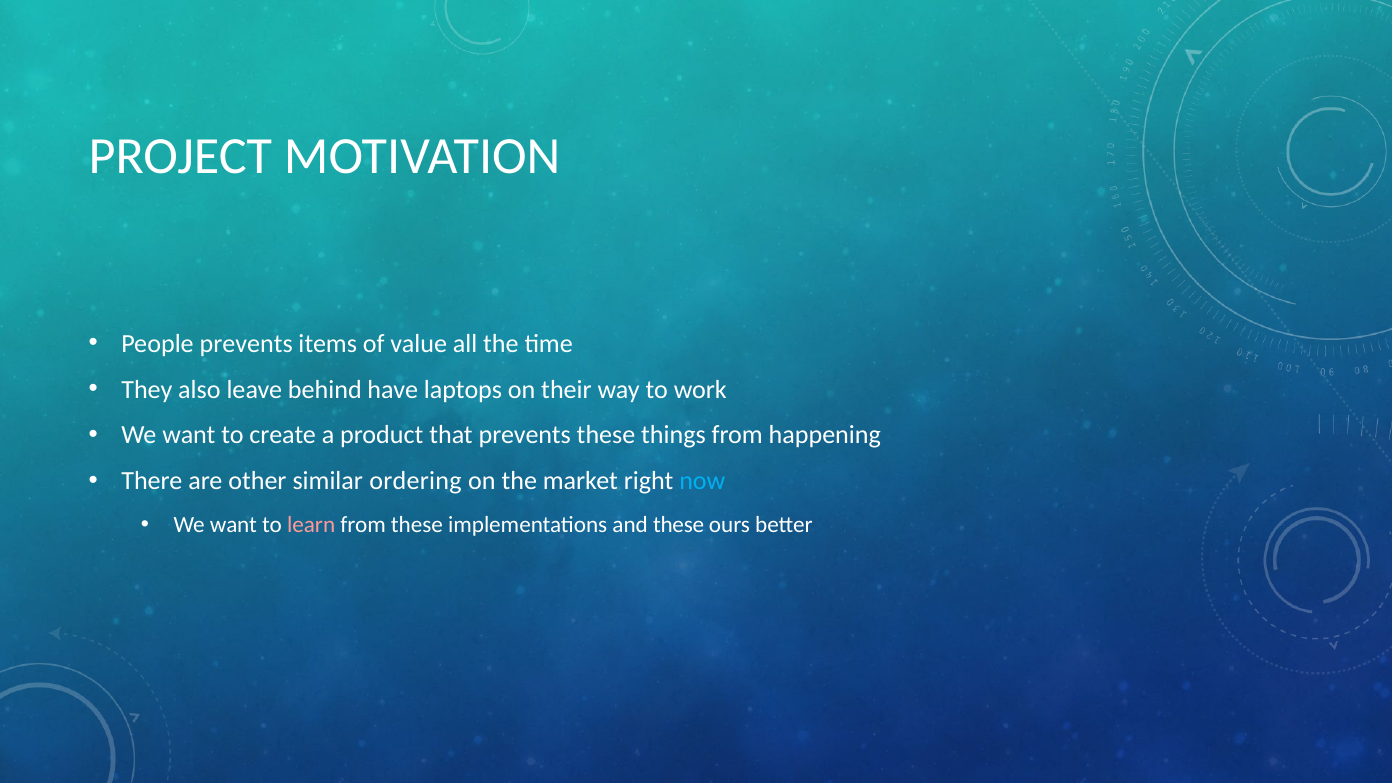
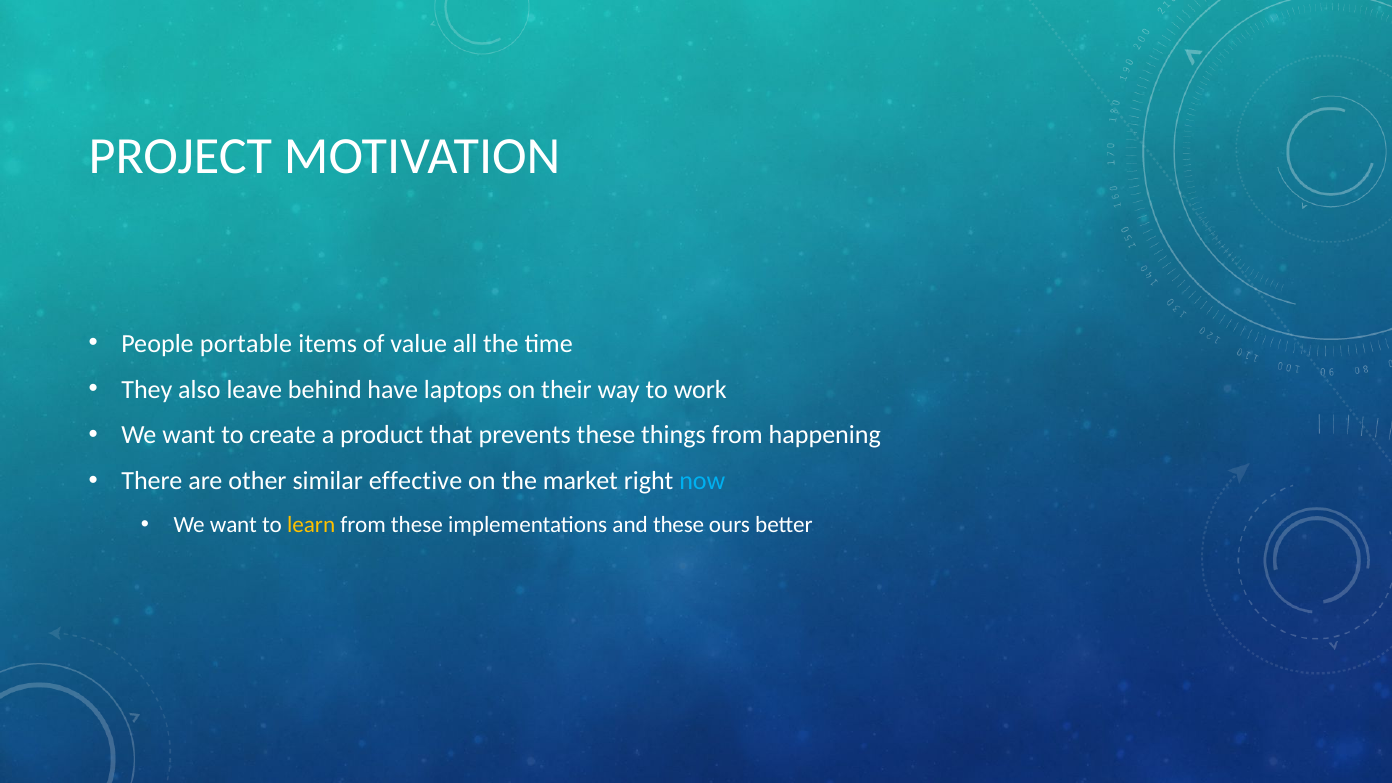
People prevents: prevents -> portable (246, 344)
ordering: ordering -> effective (416, 481)
learn colour: pink -> yellow (311, 525)
